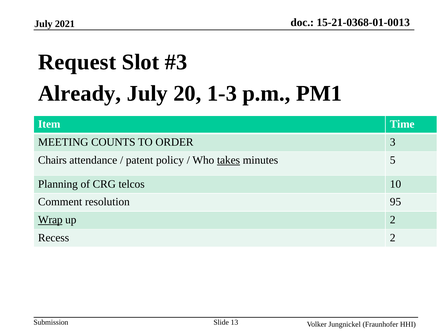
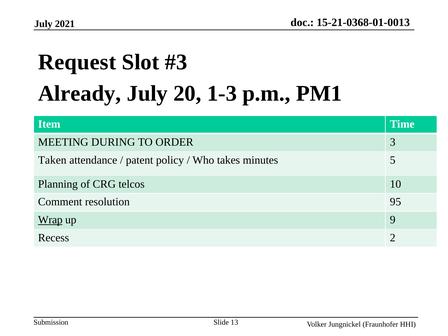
COUNTS: COUNTS -> DURING (113, 142)
Chairs: Chairs -> Taken (52, 160)
takes underline: present -> none (229, 160)
up 2: 2 -> 9 (393, 220)
